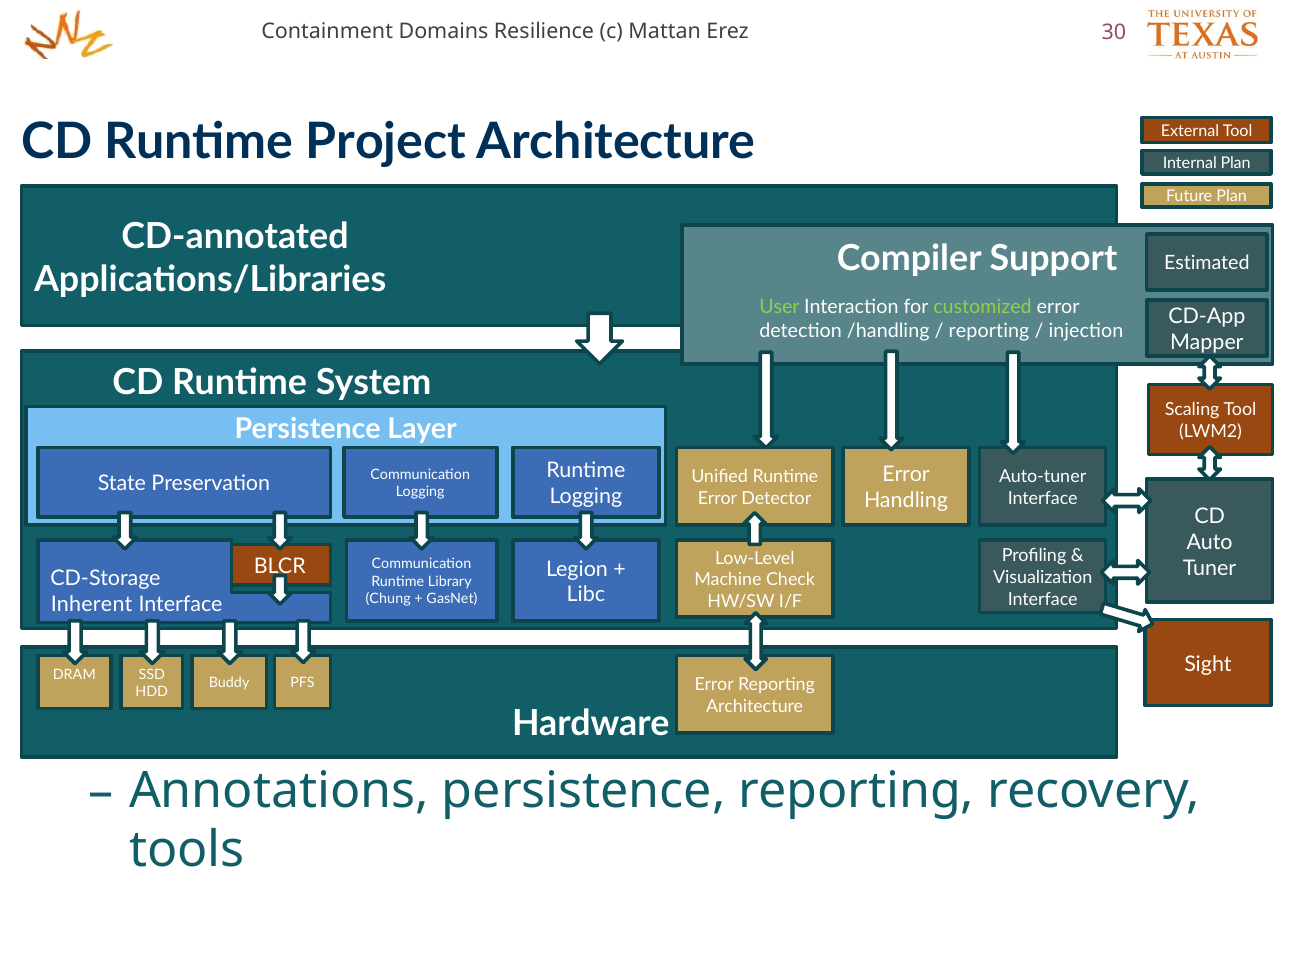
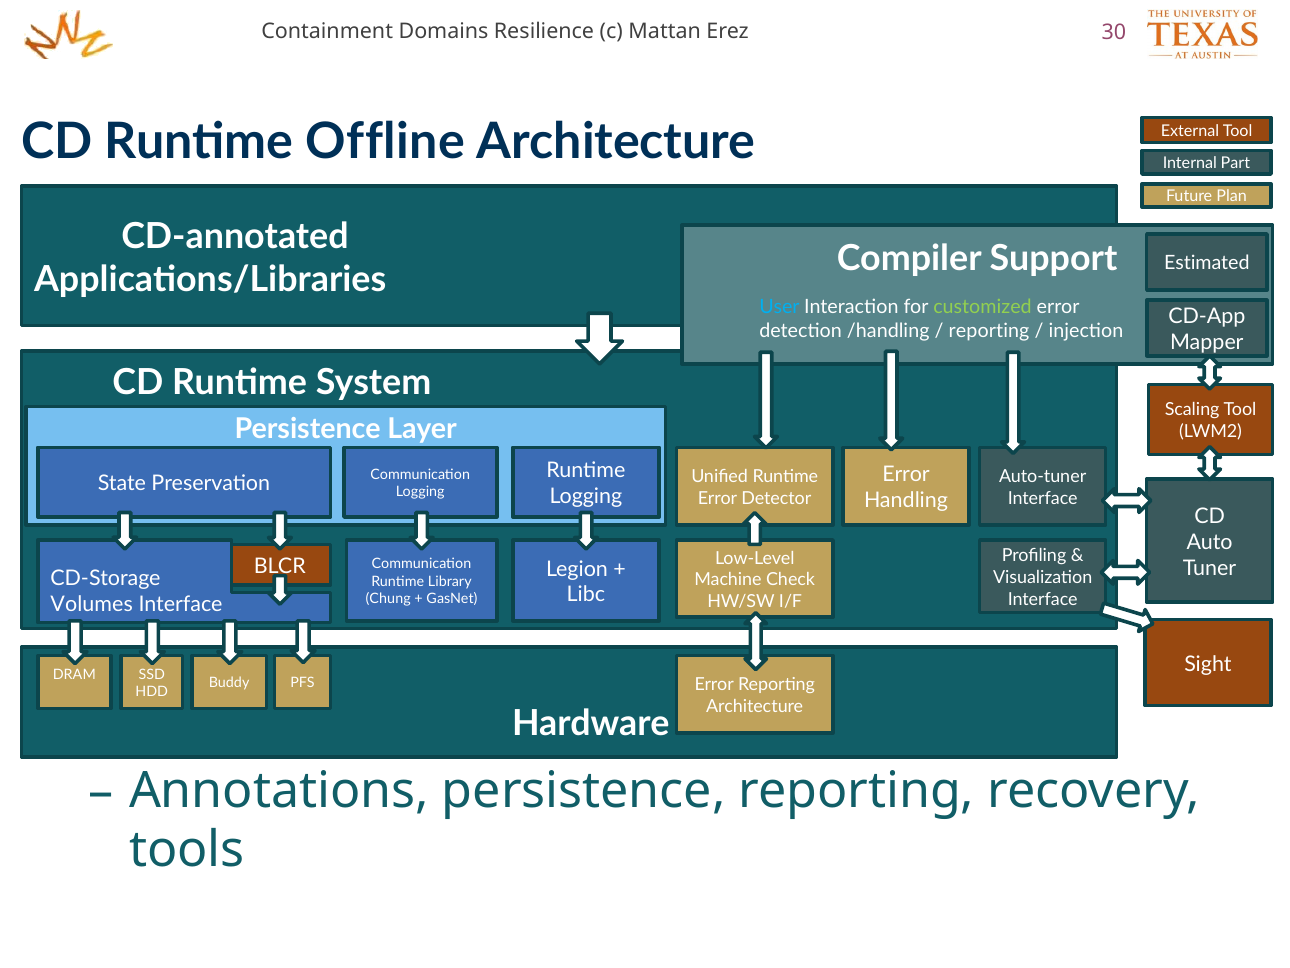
Project: Project -> Offline (386, 141)
Internal Plan: Plan -> Part (1235, 163)
User colour: light green -> light blue (779, 307)
Inherent: Inherent -> Volumes (92, 604)
